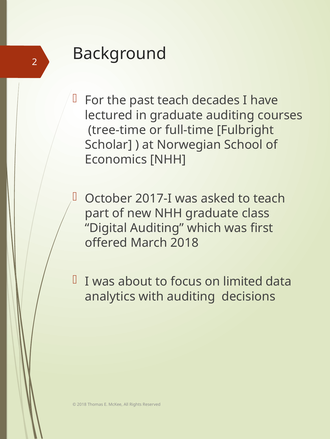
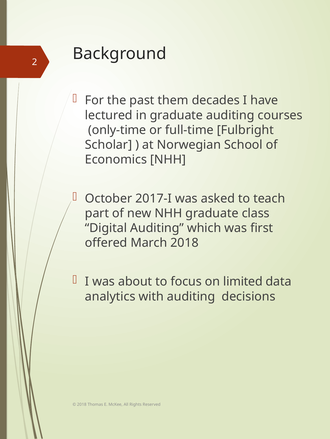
past teach: teach -> them (173, 101)
tree-time: tree-time -> only-time (117, 130)
